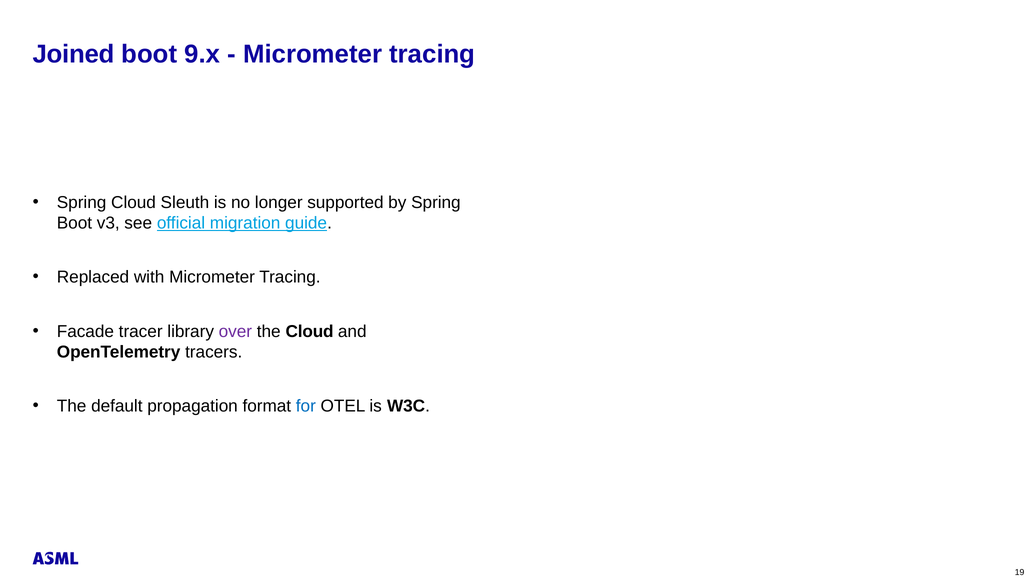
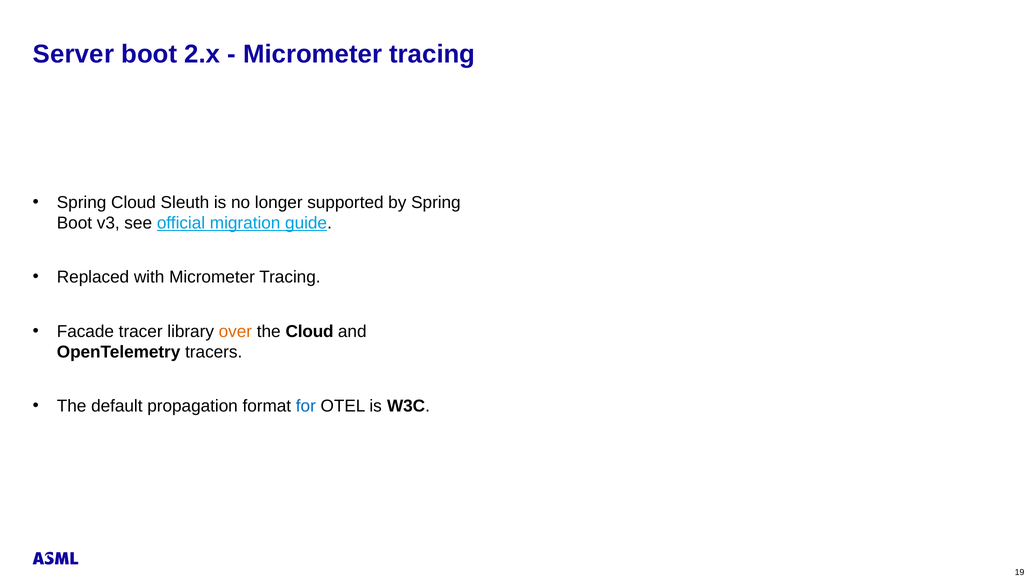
Joined: Joined -> Server (73, 54)
9.x: 9.x -> 2.x (202, 54)
over colour: purple -> orange (235, 331)
